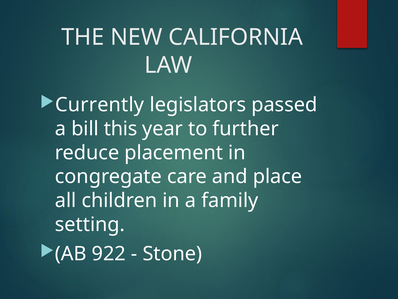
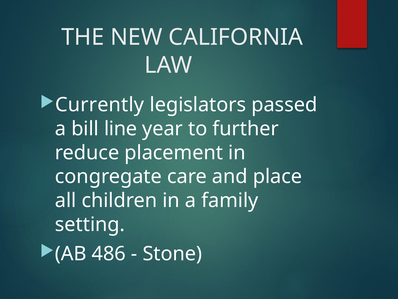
this: this -> line (121, 129)
922: 922 -> 486 (109, 253)
